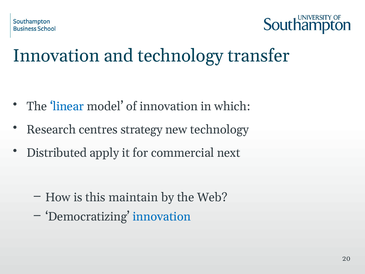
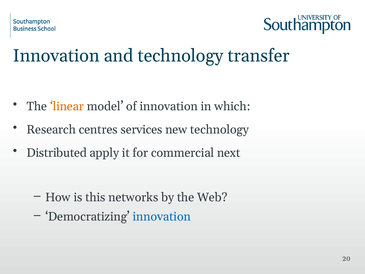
linear colour: blue -> orange (67, 106)
strategy: strategy -> services (142, 129)
maintain: maintain -> networks (133, 197)
